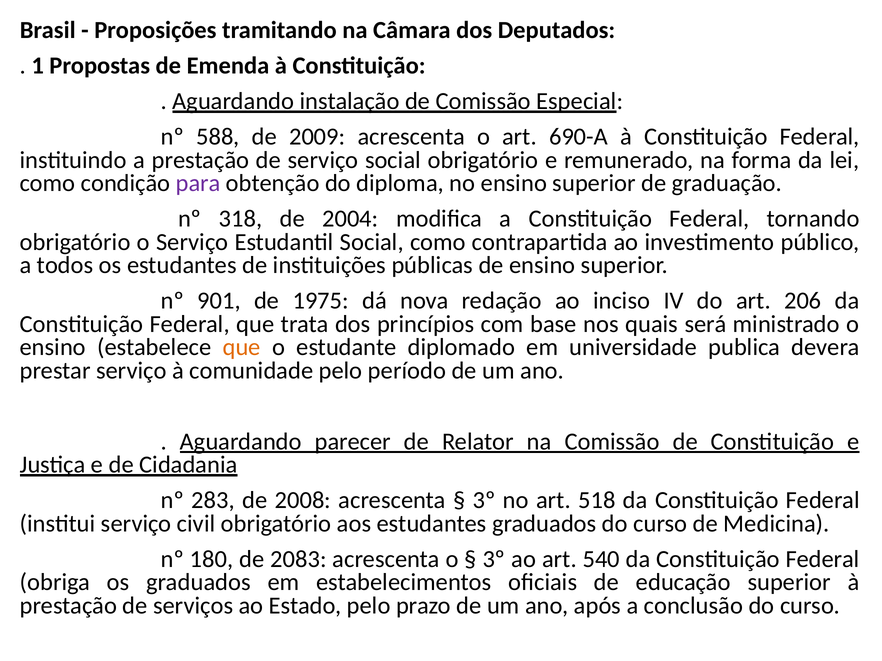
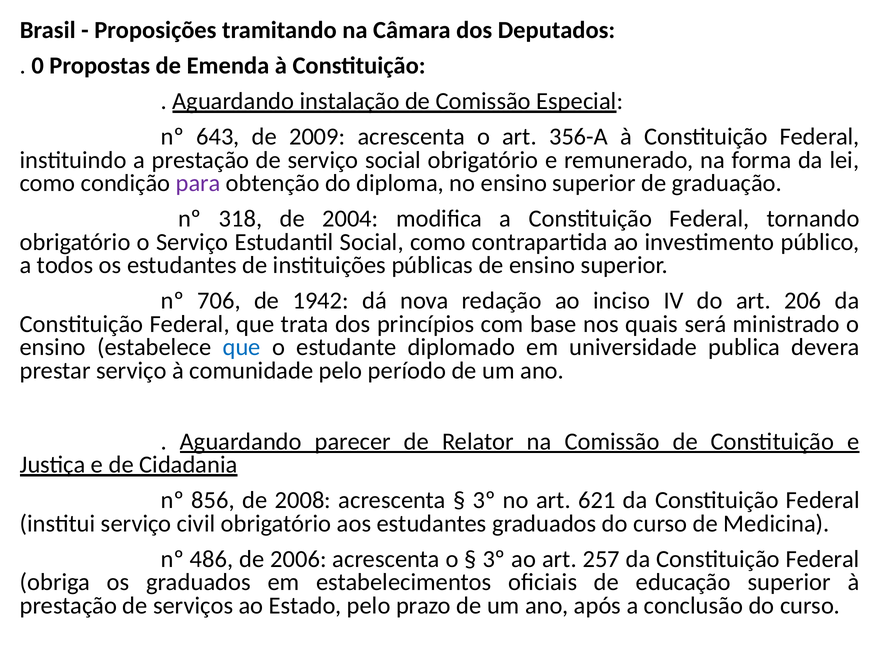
1: 1 -> 0 (38, 66)
588: 588 -> 643 (218, 137)
690-A: 690-A -> 356-A (579, 137)
901: 901 -> 706 (219, 301)
1975: 1975 -> 1942 (321, 301)
que colour: orange -> blue (242, 348)
283: 283 -> 856 (213, 501)
518: 518 -> 621 (597, 501)
180: 180 -> 486 (212, 559)
2083: 2083 -> 2006 (298, 559)
540: 540 -> 257 (601, 559)
